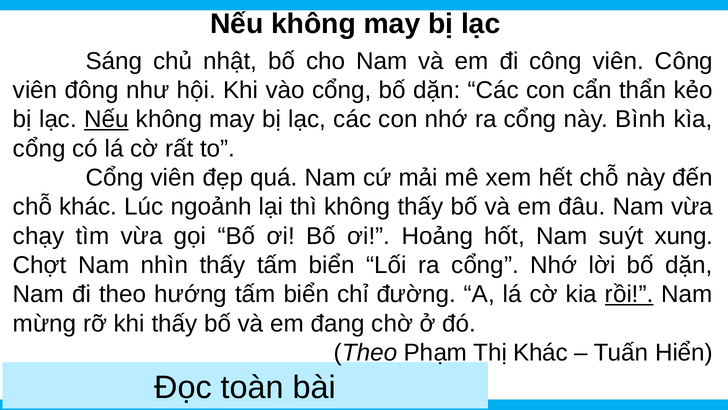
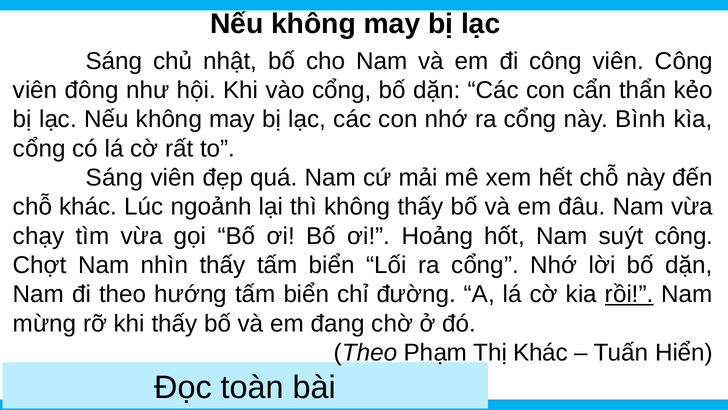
Nếu underline: present -> none (106, 119)
Cổng: Cổng -> Sáng (115, 178)
suýt xung: xung -> công (684, 236)
